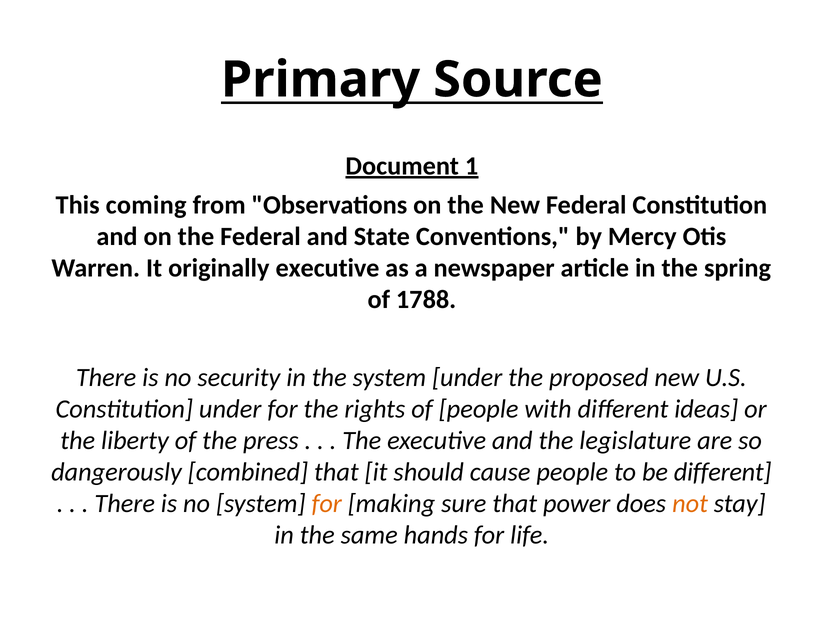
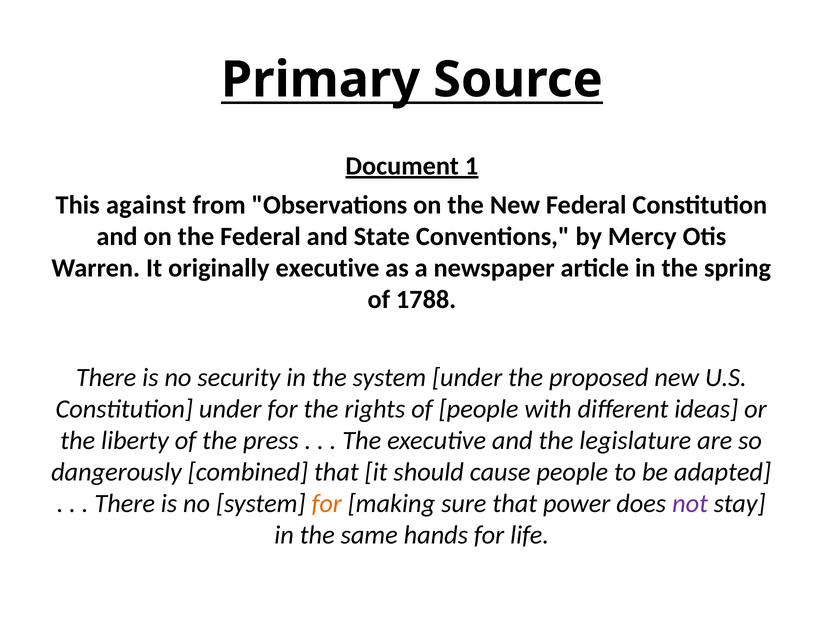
coming: coming -> against (146, 205)
be different: different -> adapted (723, 472)
not colour: orange -> purple (690, 504)
